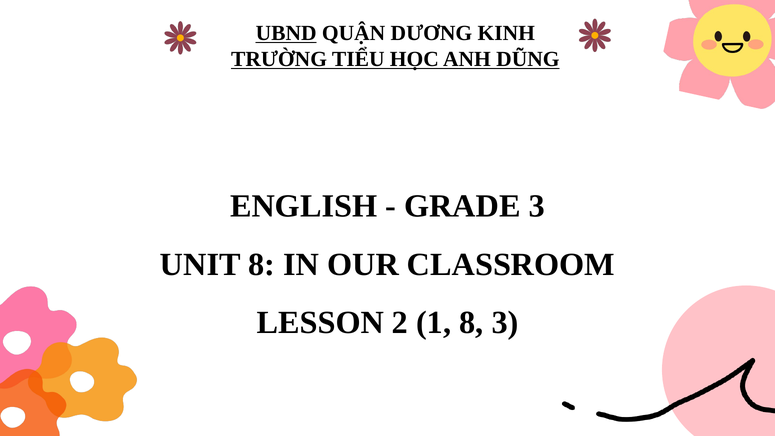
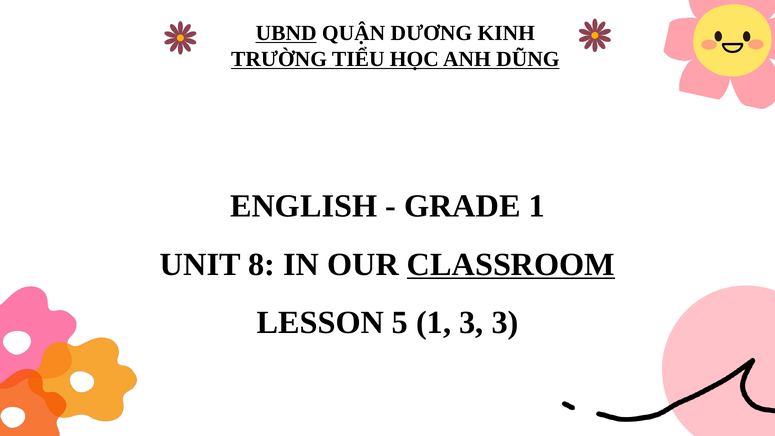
GRADE 3: 3 -> 1 (537, 206)
CLASSROOM underline: none -> present (511, 264)
2: 2 -> 5 (400, 322)
1 8: 8 -> 3 (471, 322)
